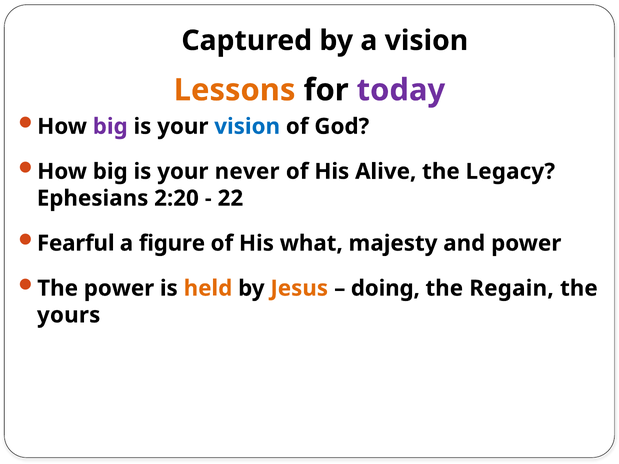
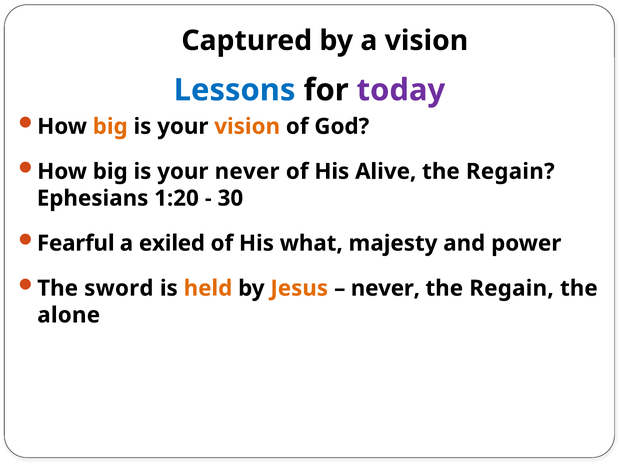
Lessons colour: orange -> blue (235, 90)
big colour: purple -> orange (110, 127)
vision colour: blue -> orange (247, 127)
Legacy: Legacy -> Regain (510, 172)
2:20: 2:20 -> 1:20 (176, 198)
22: 22 -> 30 (230, 198)
figure: figure -> exiled (172, 243)
The power: power -> sword (119, 288)
doing: doing -> never (385, 288)
yours: yours -> alone (69, 315)
